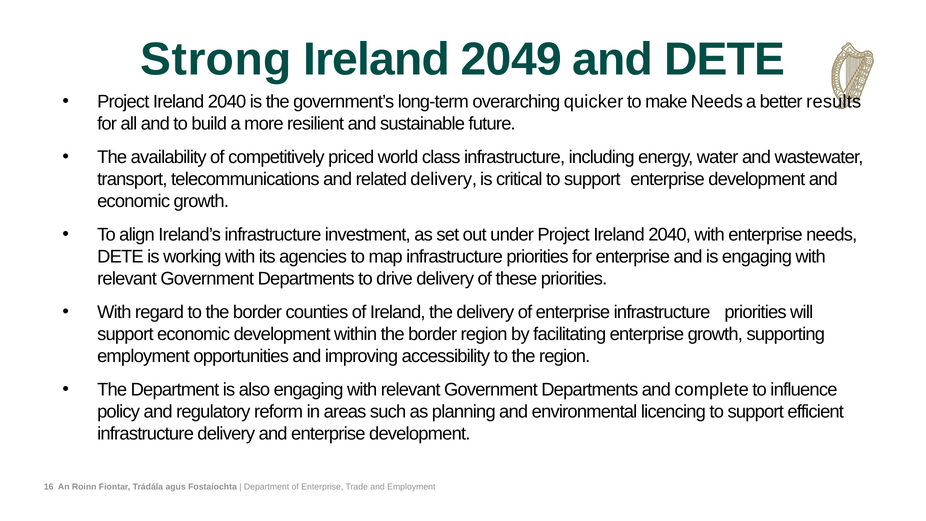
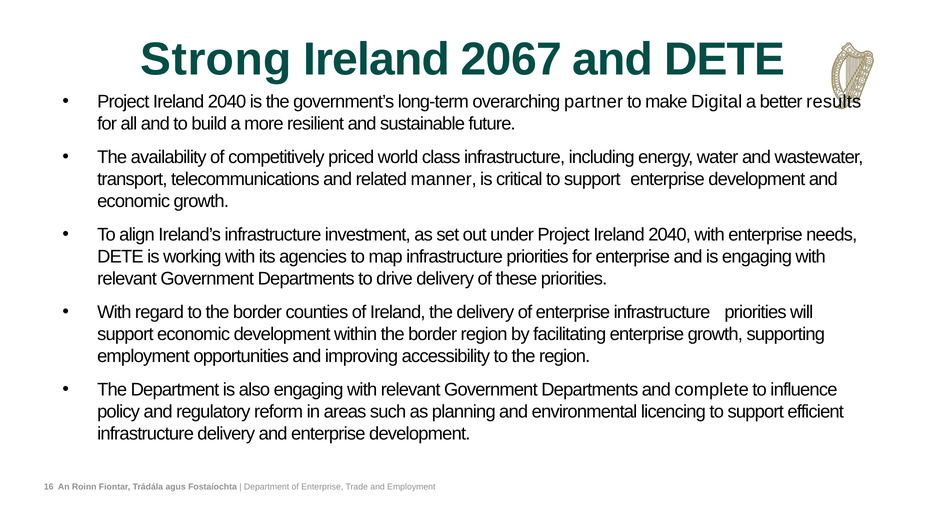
2049: 2049 -> 2067 (511, 60)
quicker: quicker -> partner (594, 102)
make Needs: Needs -> Digital (717, 102)
related delivery: delivery -> manner (444, 179)
